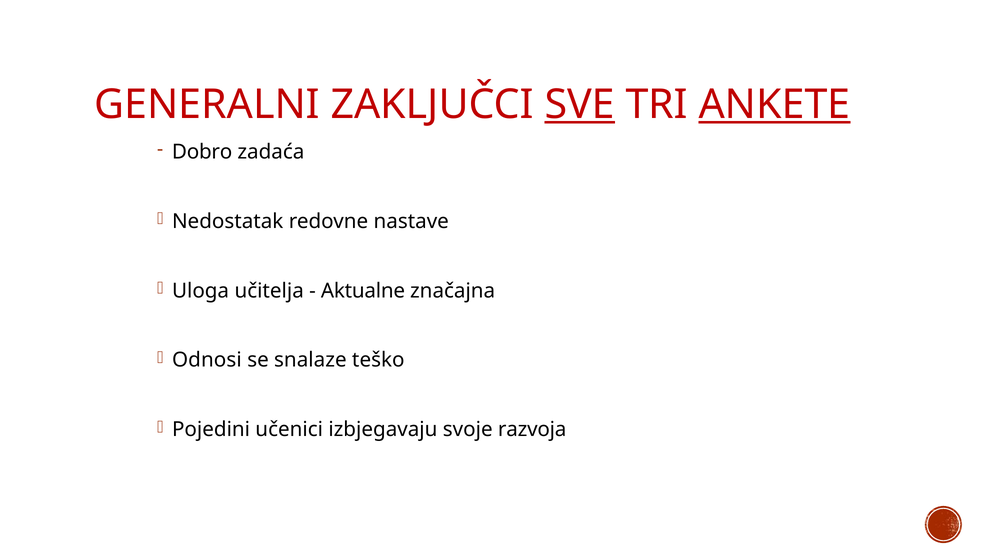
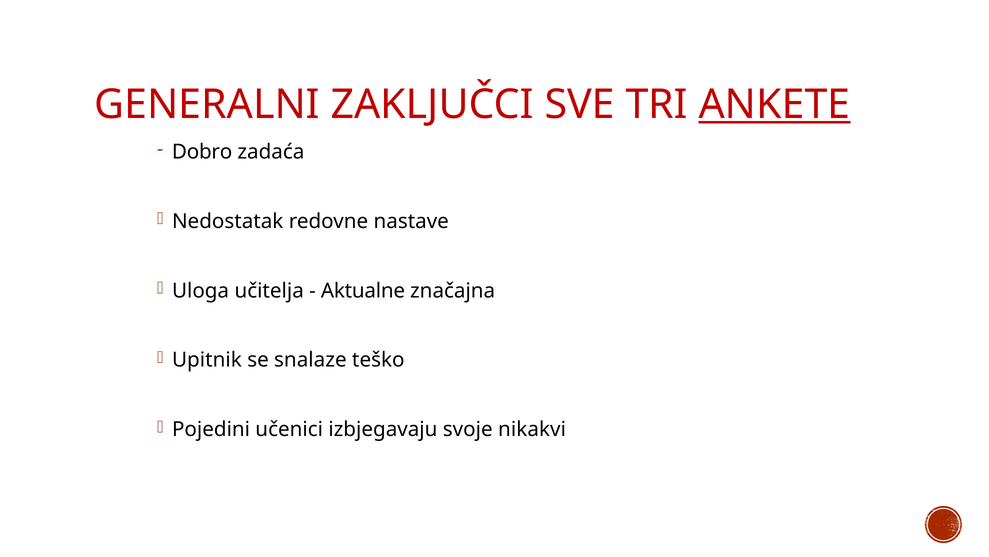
SVE underline: present -> none (580, 104)
Odnosi: Odnosi -> Upitnik (207, 360)
razvoja: razvoja -> nikakvi (532, 429)
